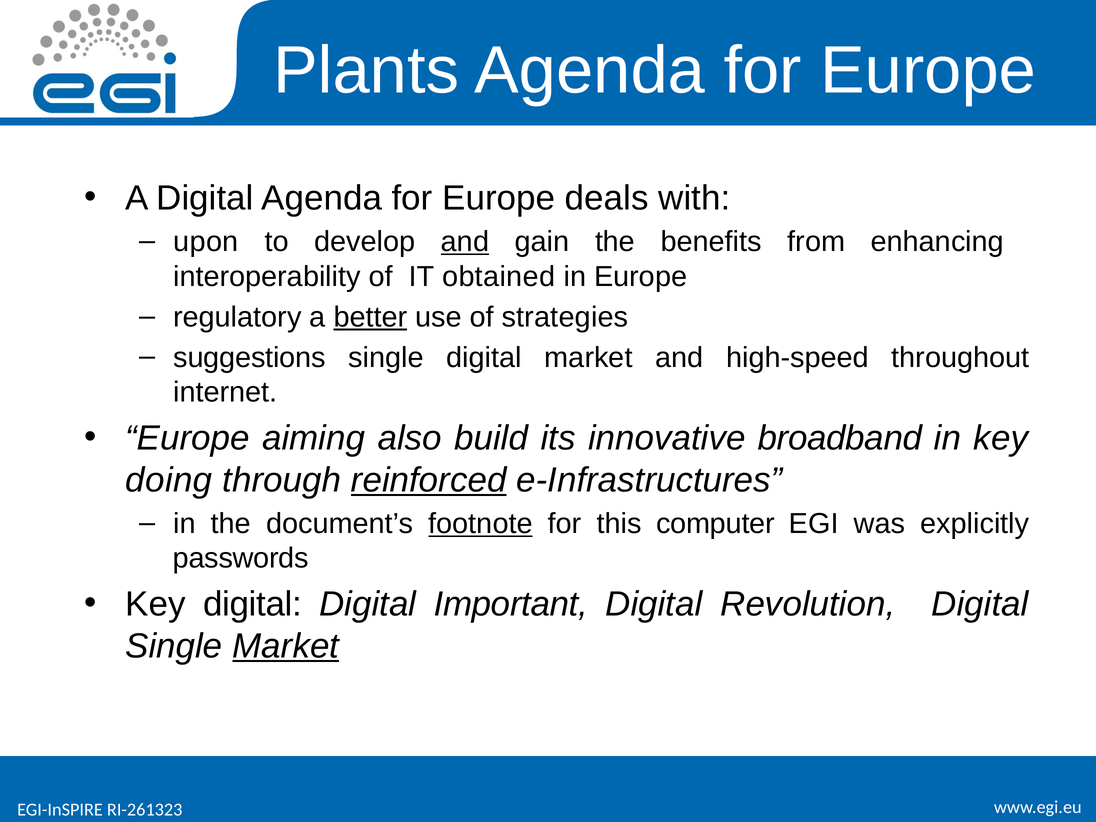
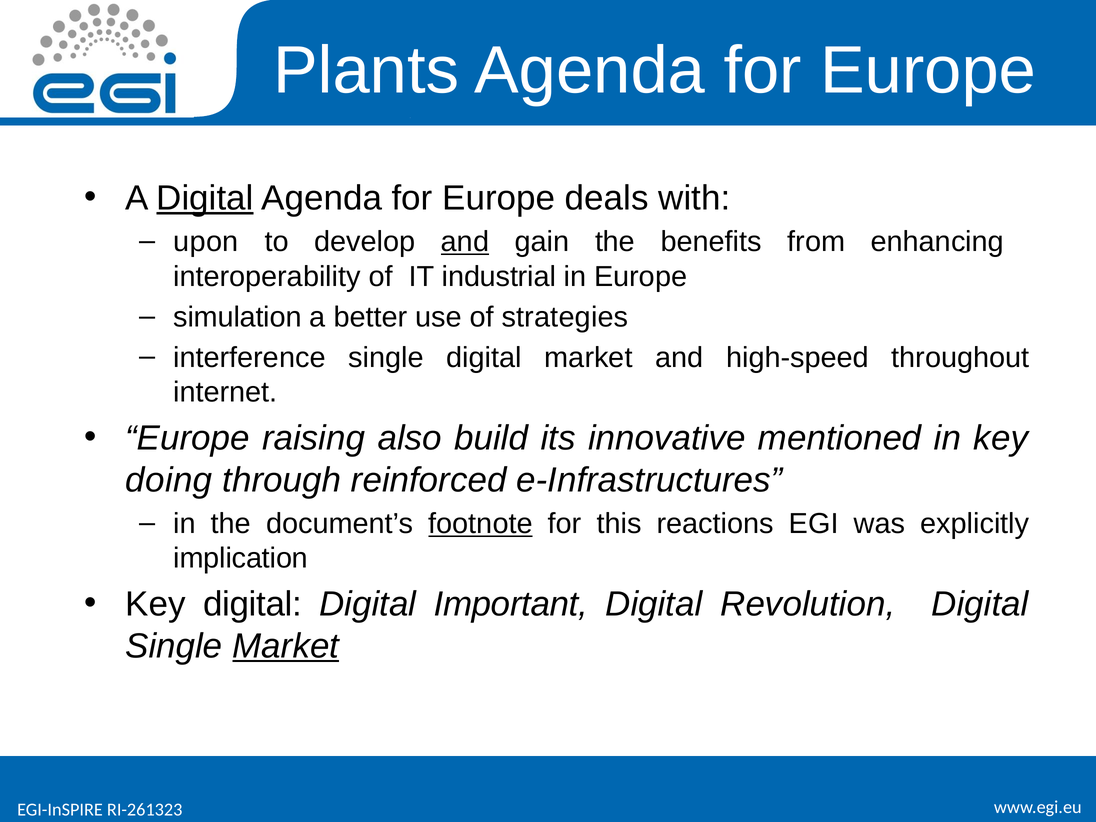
Digital underline: none -> present (205, 198)
obtained: obtained -> industrial (499, 277)
regulatory: regulatory -> simulation (237, 317)
better underline: present -> none (370, 317)
suggestions: suggestions -> interference (249, 358)
aiming: aiming -> raising (314, 438)
broadband: broadband -> mentioned (840, 438)
reinforced underline: present -> none (429, 480)
computer: computer -> reactions (715, 524)
passwords: passwords -> implication (241, 558)
